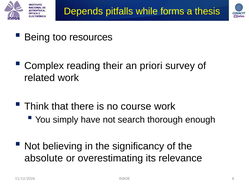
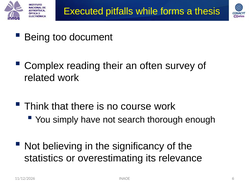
Depends: Depends -> Executed (83, 11)
resources: resources -> document (91, 37)
priori: priori -> often (151, 66)
absolute: absolute -> statistics (44, 158)
